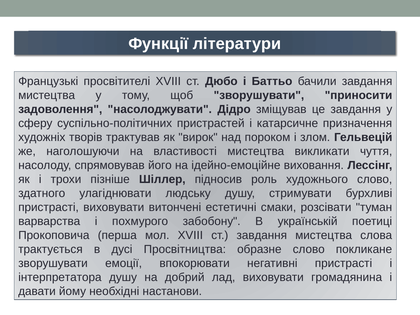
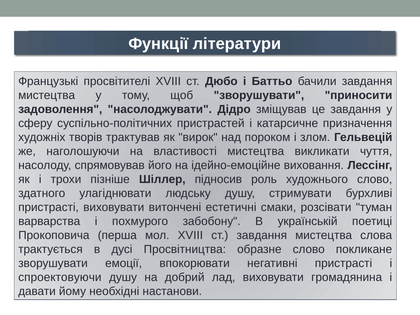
інтерпретатора: інтерпретатора -> спроектовуючи (60, 277)
